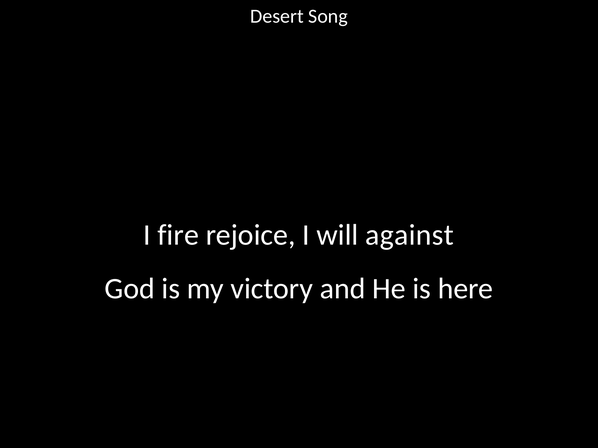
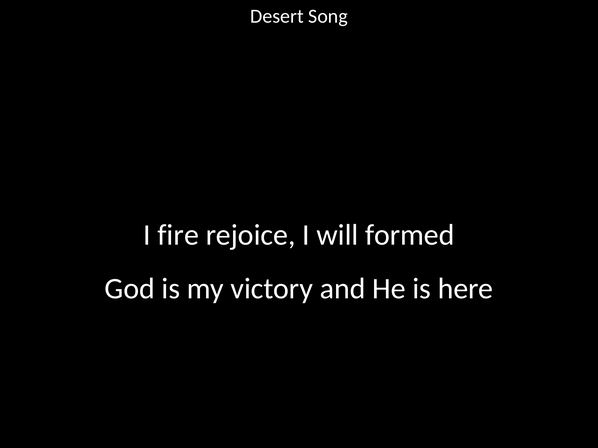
against: against -> formed (410, 235)
